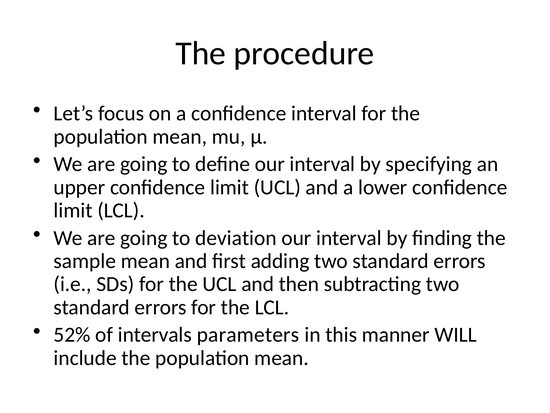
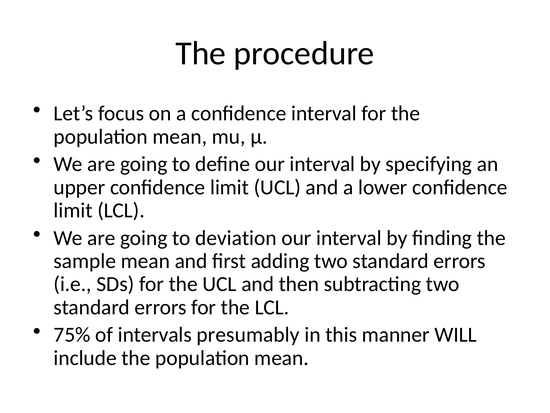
52%: 52% -> 75% (72, 334)
parameters: parameters -> presumably (248, 334)
